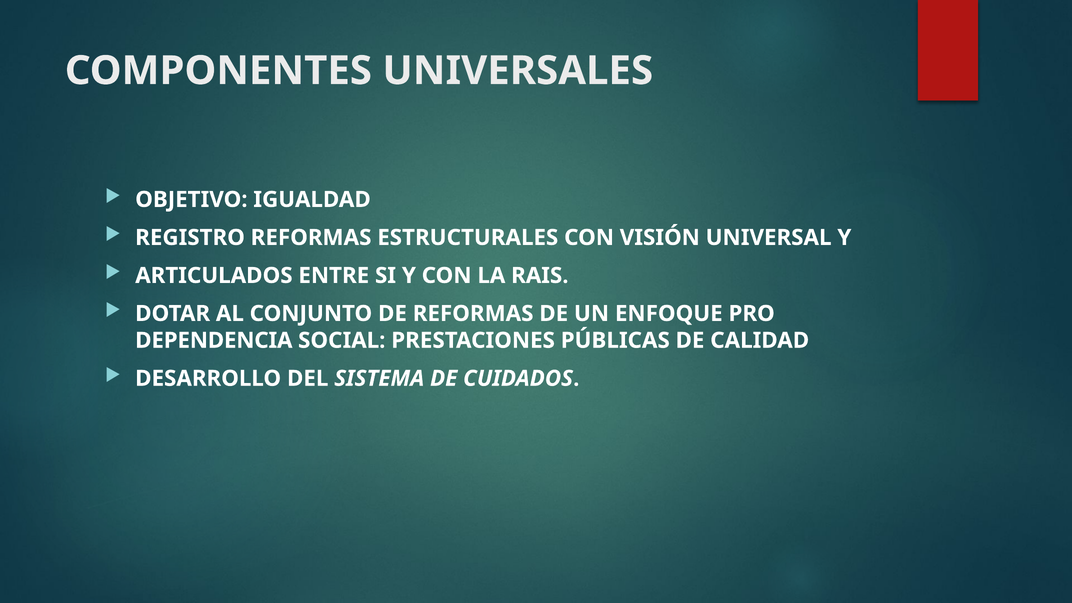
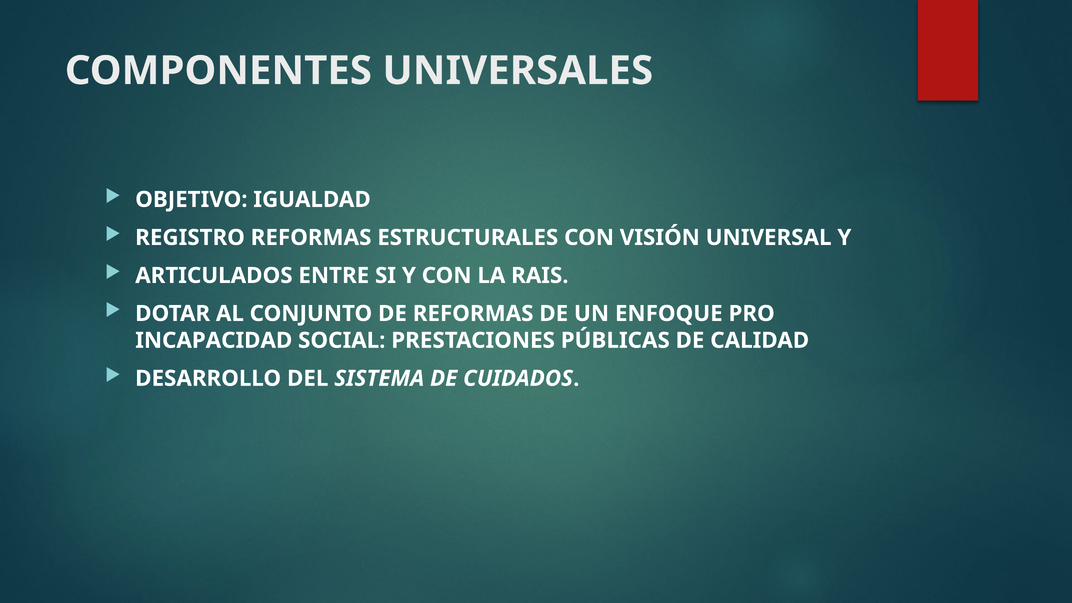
DEPENDENCIA: DEPENDENCIA -> INCAPACIDAD (214, 340)
